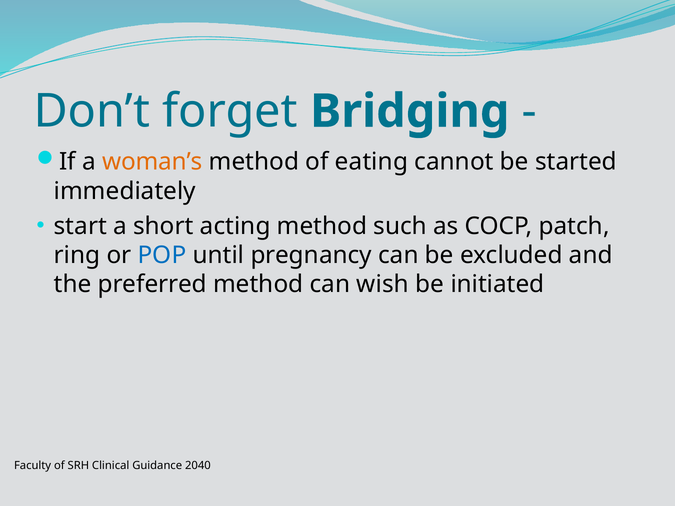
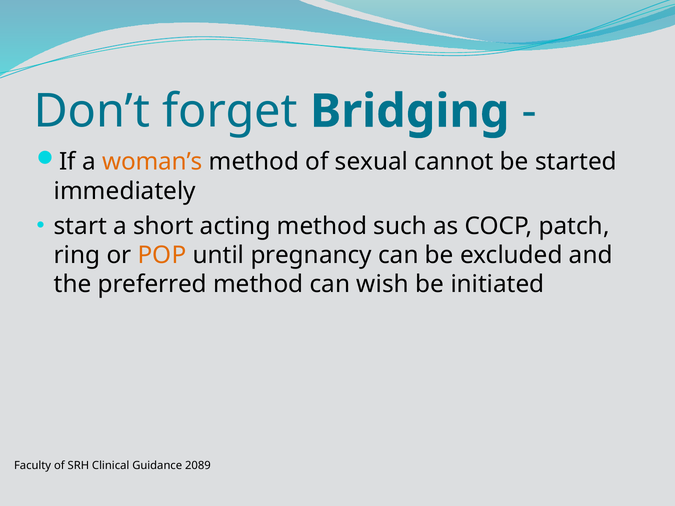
eating: eating -> sexual (372, 162)
POP colour: blue -> orange (162, 255)
2040: 2040 -> 2089 (198, 466)
